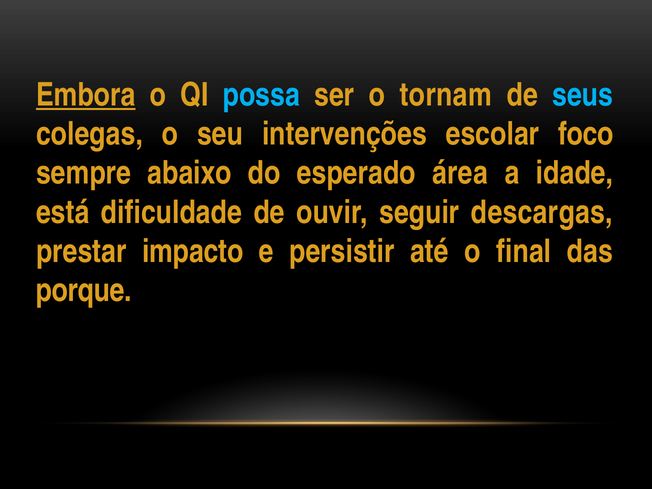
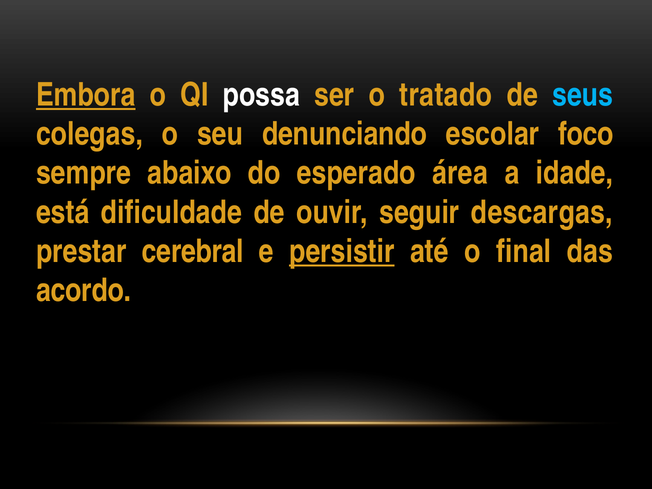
possa colour: light blue -> white (261, 95)
tornam: tornam -> tratado (446, 95)
intervenções: intervenções -> denunciando (345, 134)
impacto: impacto -> cerebral (193, 251)
persistir underline: none -> present (342, 251)
porque: porque -> acordo (84, 291)
